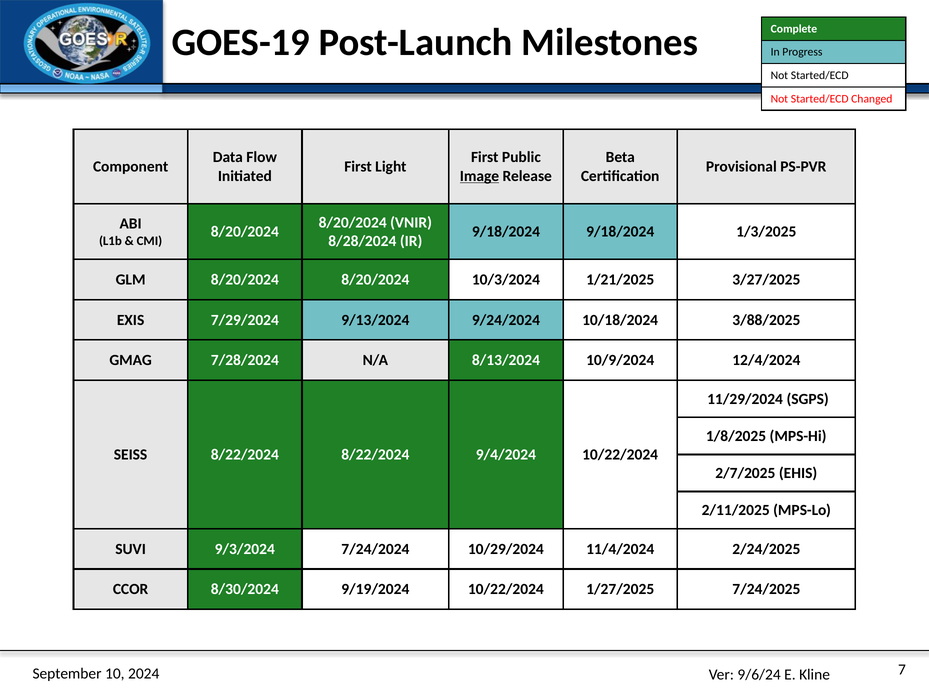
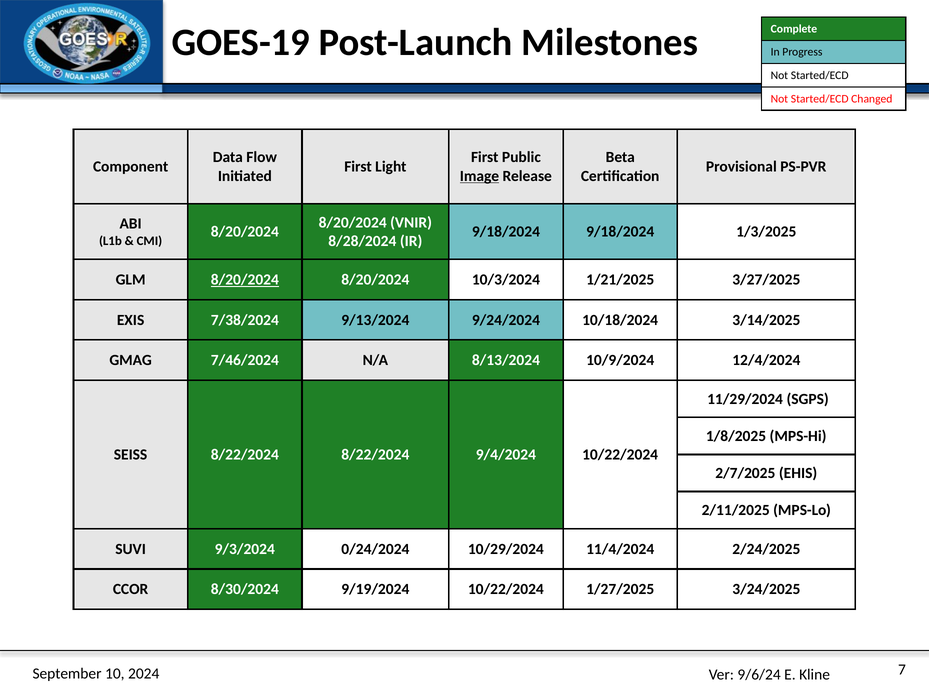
8/20/2024 underline: none -> present (245, 280)
7/29/2024: 7/29/2024 -> 7/38/2024 (245, 320)
3/88/2025: 3/88/2025 -> 3/14/2025 (766, 320)
7/28/2024: 7/28/2024 -> 7/46/2024 (245, 360)
7/24/2024: 7/24/2024 -> 0/24/2024 (375, 549)
7/24/2025: 7/24/2025 -> 3/24/2025 (766, 589)
